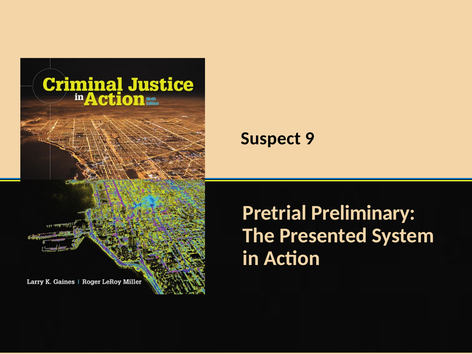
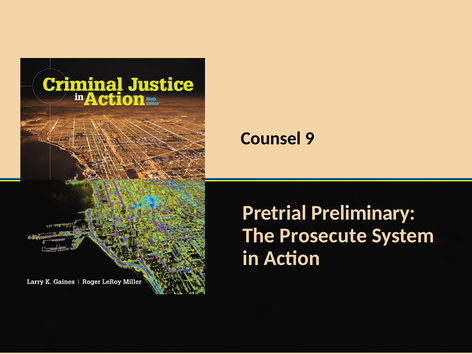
Suspect: Suspect -> Counsel (271, 138)
Presented: Presented -> Prosecute (323, 236)
